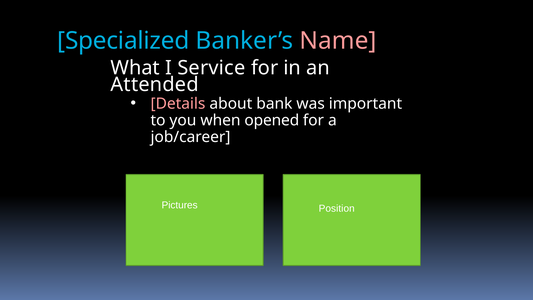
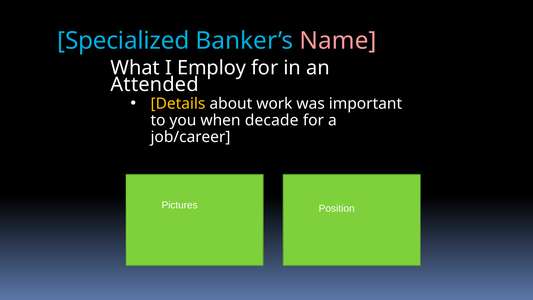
Service: Service -> Employ (212, 68)
Details colour: pink -> yellow (178, 104)
bank: bank -> work (274, 104)
opened: opened -> decade (272, 120)
